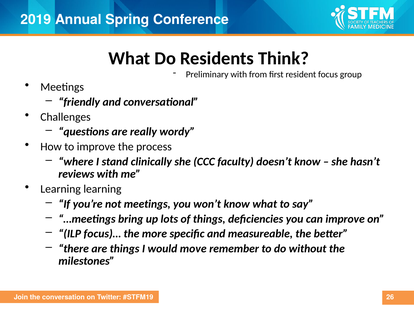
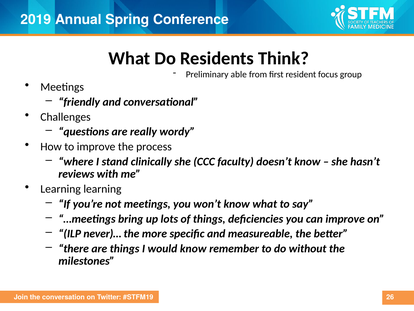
Preliminary with: with -> able (239, 74)
focus)…: focus)… -> never)… (102, 233)
would move: move -> know (193, 248)
